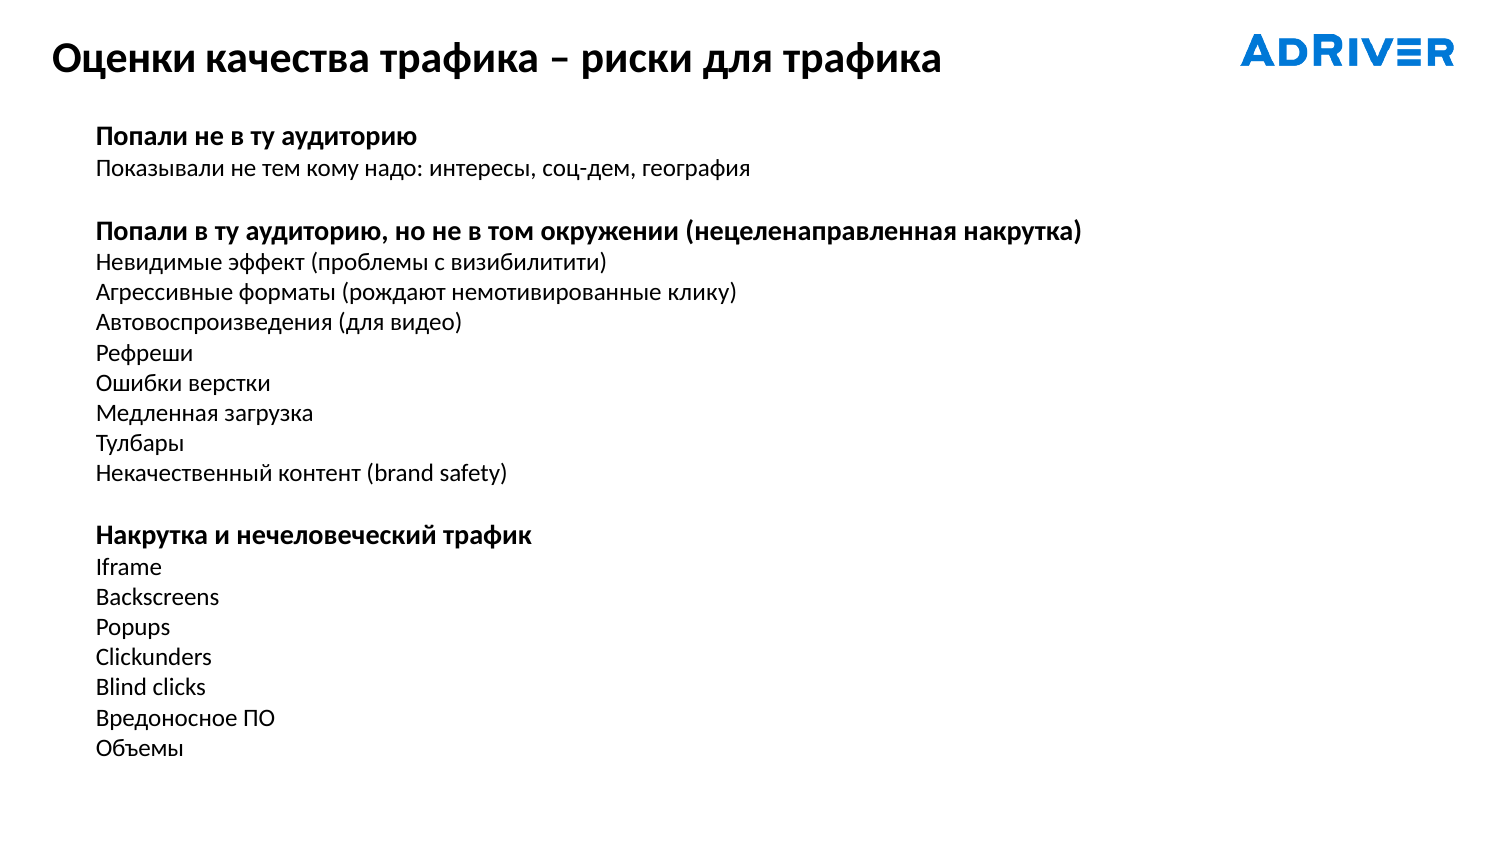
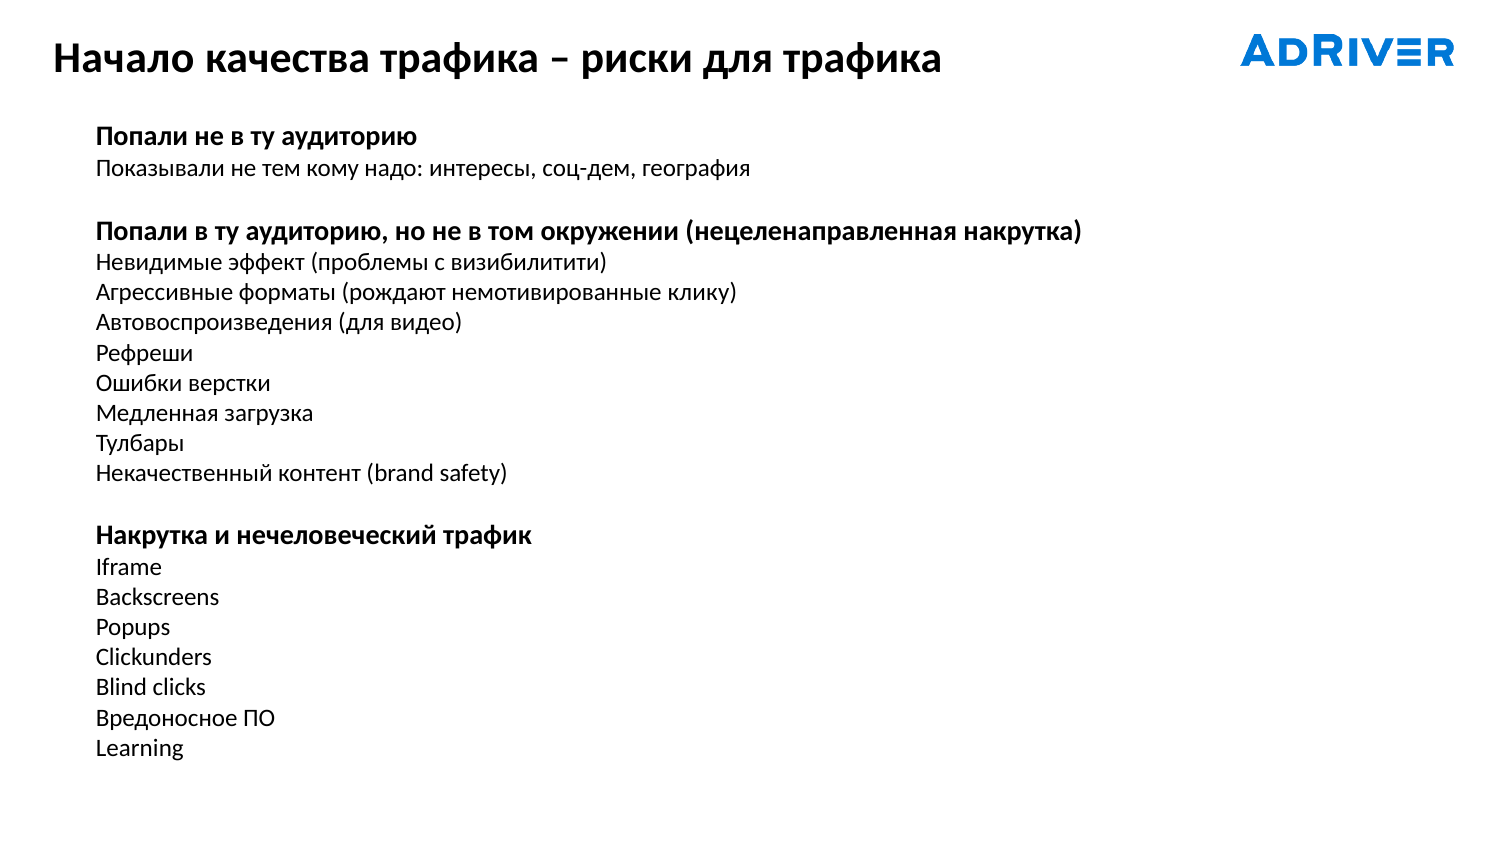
Оценки: Оценки -> Начало (124, 58)
Объемы: Объемы -> Learning (140, 747)
